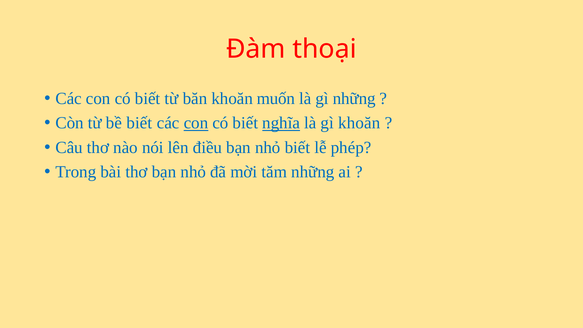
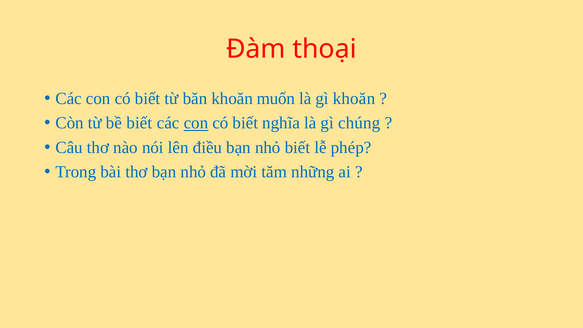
gì những: những -> khoăn (354, 99)
nghĩa underline: present -> none (281, 123)
gì khoăn: khoăn -> chúng (359, 123)
